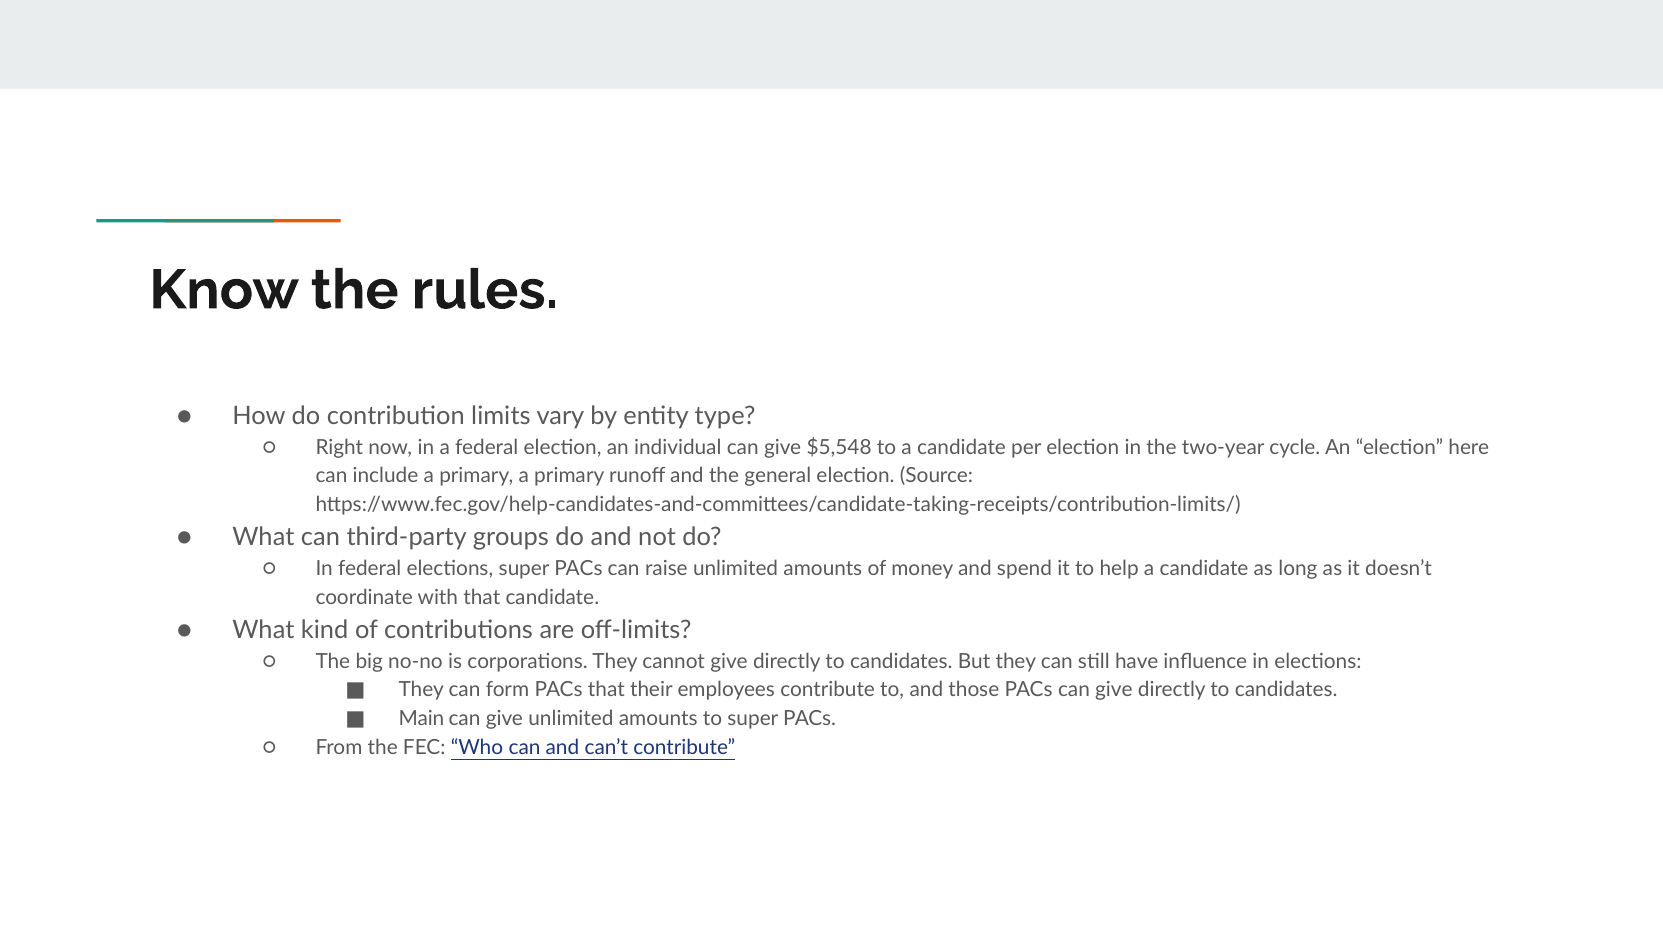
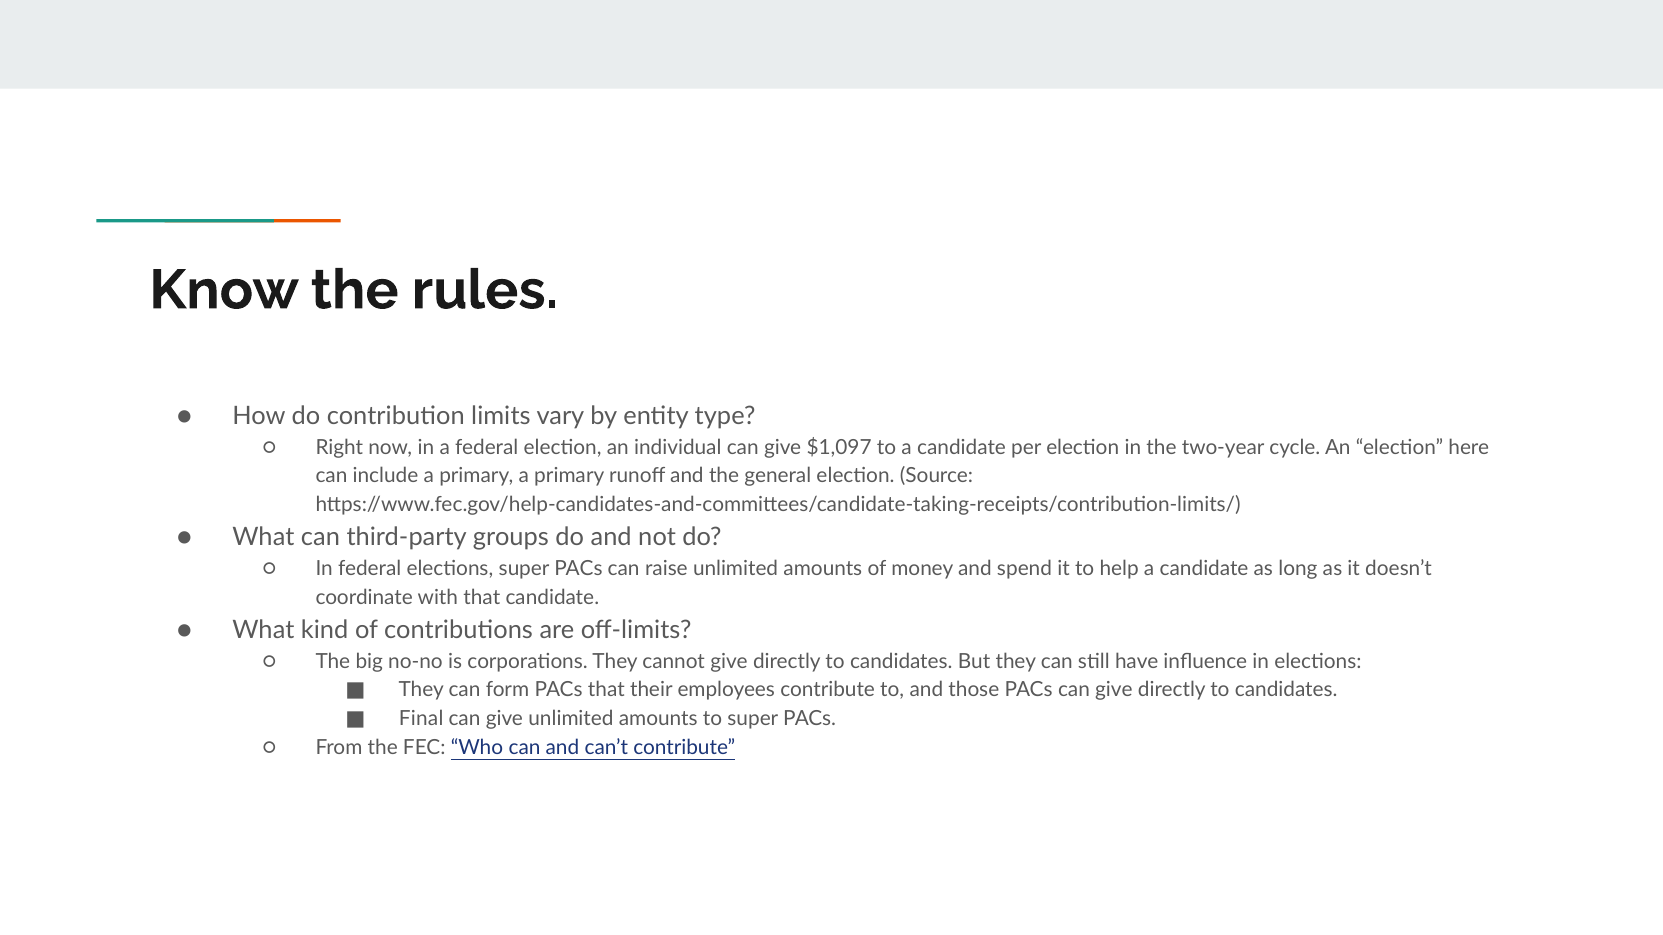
$5,548: $5,548 -> $1,097 (839, 447)
Main: Main -> Final (421, 719)
